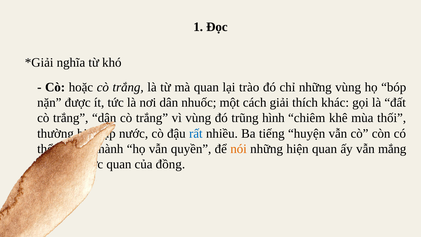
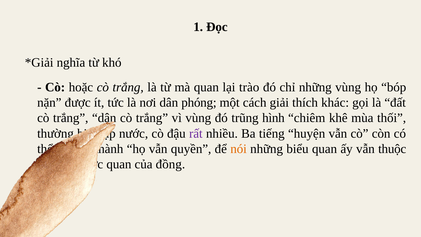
nhuốc: nhuốc -> phóng (199, 102)
rất colour: blue -> purple (196, 133)
hiện: hiện -> biểu (297, 149)
mắng: mắng -> thuộc (392, 149)
